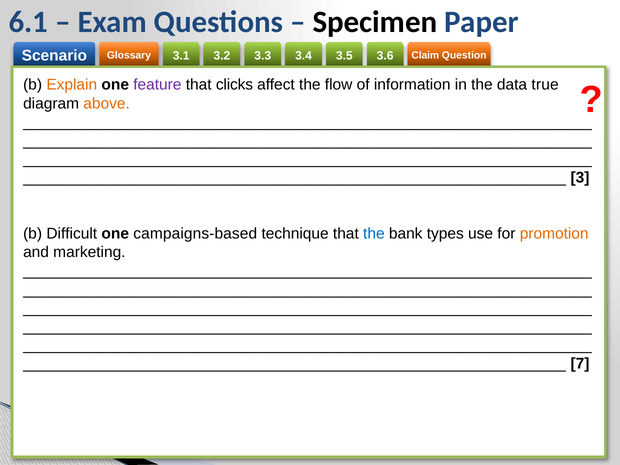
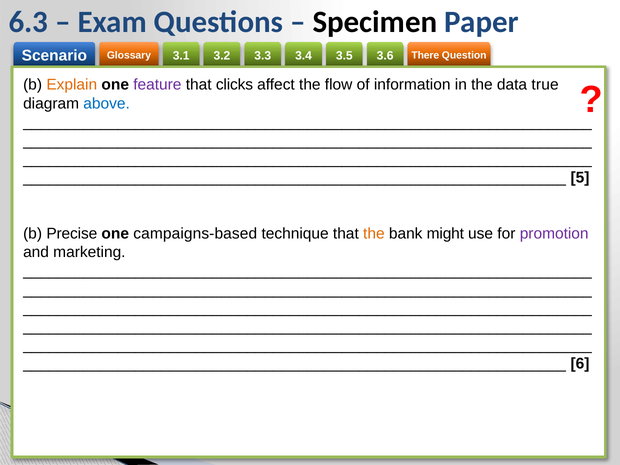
6.1: 6.1 -> 6.3 (28, 22)
Claim: Claim -> There (425, 55)
above colour: orange -> blue (107, 103)
3: 3 -> 5 (580, 178)
Difficult: Difficult -> Precise (72, 234)
the colour: blue -> orange (374, 234)
types: types -> might (445, 234)
promotion colour: orange -> purple (554, 234)
7: 7 -> 6 (580, 364)
